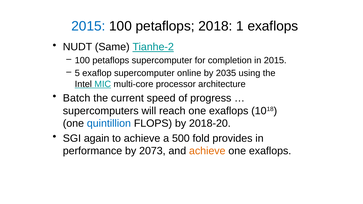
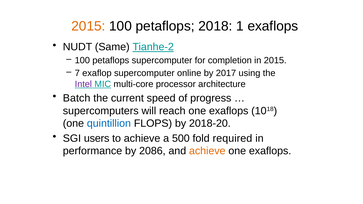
2015 colour: blue -> orange (88, 26)
5: 5 -> 7 (77, 73)
2035: 2035 -> 2017 (226, 73)
Intel colour: black -> purple (83, 84)
again: again -> users (97, 138)
provides: provides -> required (232, 138)
2073: 2073 -> 2086 (152, 151)
